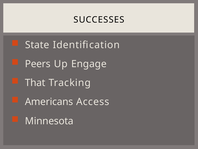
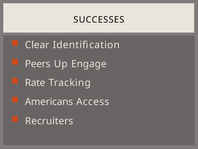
State: State -> Clear (37, 45)
That: That -> Rate (35, 83)
Minnesota: Minnesota -> Recruiters (49, 121)
